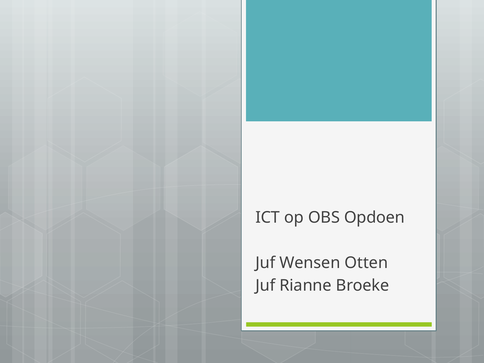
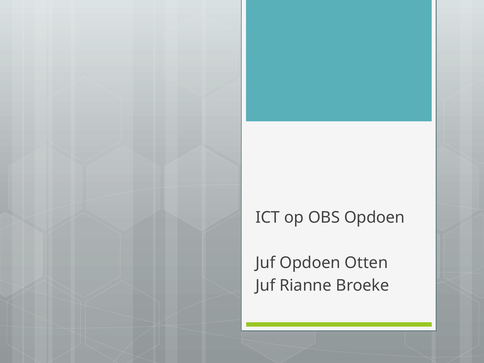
Juf Wensen: Wensen -> Opdoen (310, 263)
